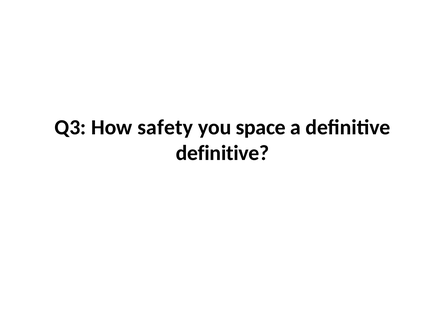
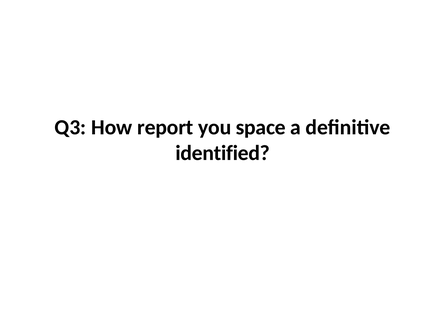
safety: safety -> report (165, 127)
definitive: definitive -> identified (223, 153)
